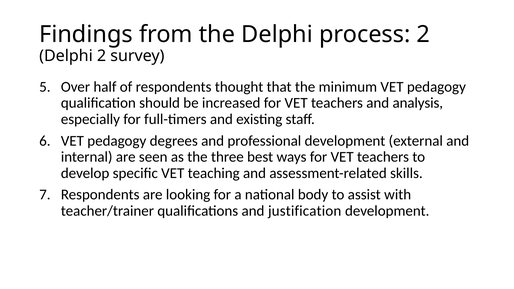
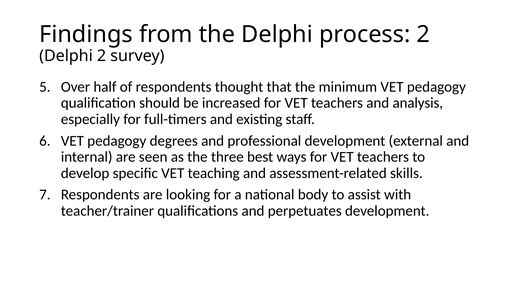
justification: justification -> perpetuates (305, 211)
